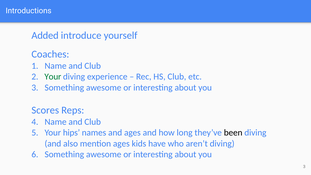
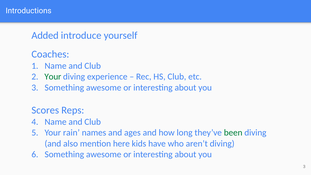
hips: hips -> rain (71, 133)
been colour: black -> green (233, 133)
mention ages: ages -> here (121, 144)
